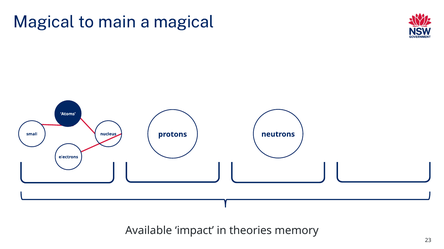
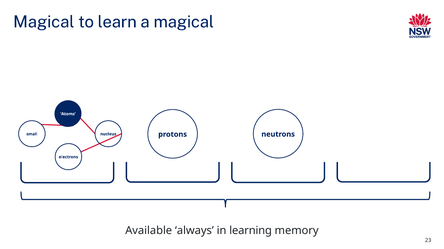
main: main -> learn (117, 22)
impact: impact -> always (194, 231)
theories: theories -> learning (251, 231)
